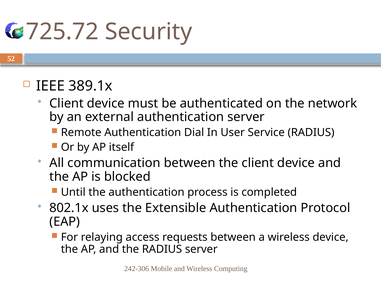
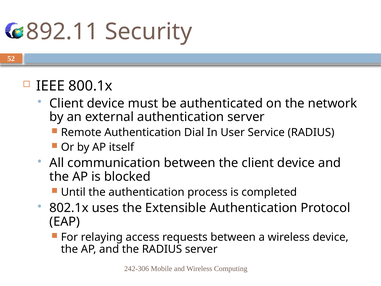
725.72: 725.72 -> 892.11 (62, 32)
389.1x: 389.1x -> 800.1x (91, 86)
